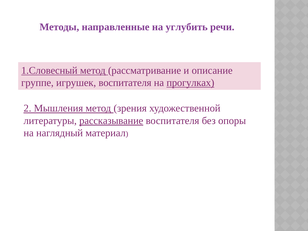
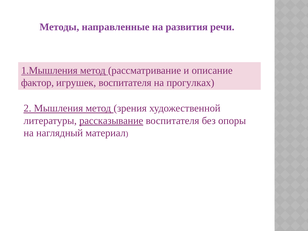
углубить: углубить -> развития (187, 27)
1.Словесный: 1.Словесный -> 1.Мышления (49, 71)
группе: группе -> фактор (37, 83)
прогулках underline: present -> none (190, 83)
